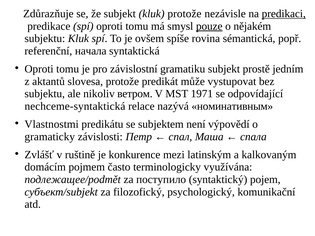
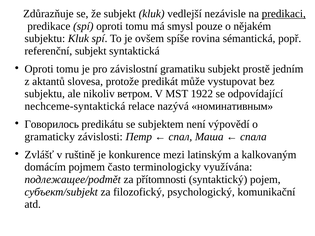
kluk protože: protože -> vedlejší (185, 14)
pouze underline: present -> none (209, 26)
referenční начала: начала -> subjekt (91, 51)
1971: 1971 -> 1922 (202, 94)
Vlastnostmi: Vlastnostmi -> Говорилось (52, 124)
поступило: поступило -> přítomnosti (161, 180)
